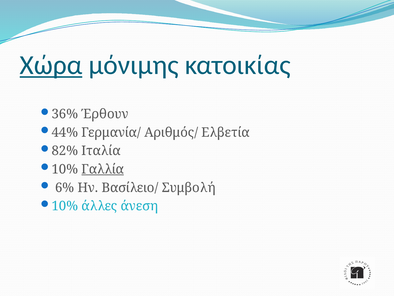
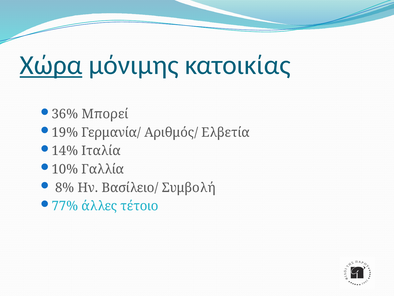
Έρθουν: Έρθουν -> Μπορεί (105, 114)
44%: 44% -> 19% (65, 132)
82%: 82% -> 14% (65, 151)
Γαλλία underline: present -> none (103, 169)
6%: 6% -> 8% (65, 187)
10%: 10% -> 77% (65, 206)
άνεση: άνεση -> τέτοιο (139, 206)
